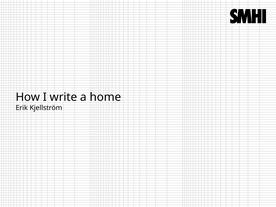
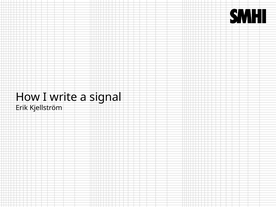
home: home -> signal (106, 97)
